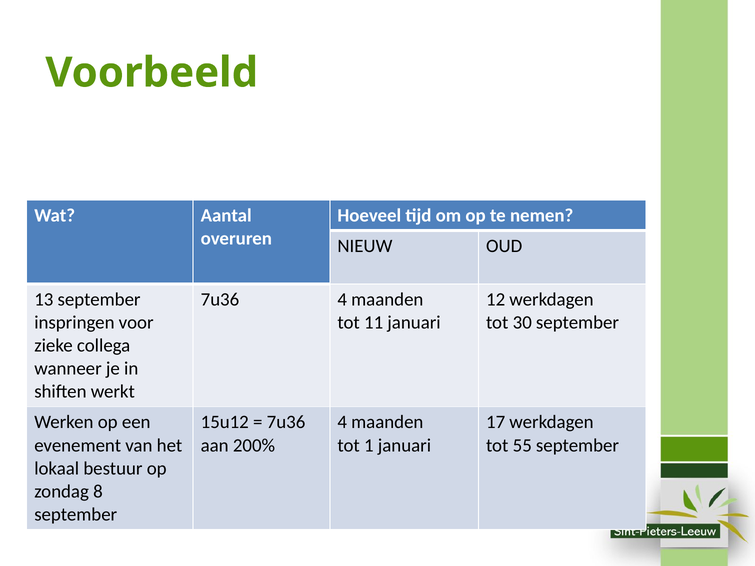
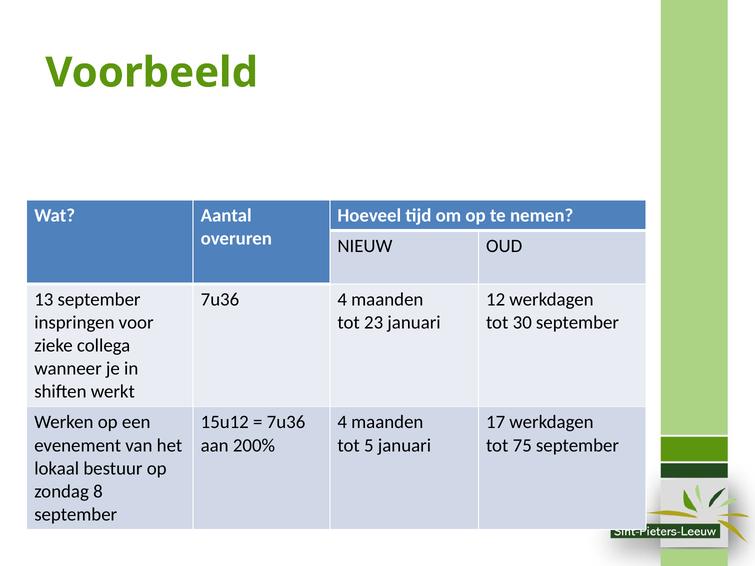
11: 11 -> 23 (374, 323)
1: 1 -> 5 (369, 445)
55: 55 -> 75 (522, 445)
